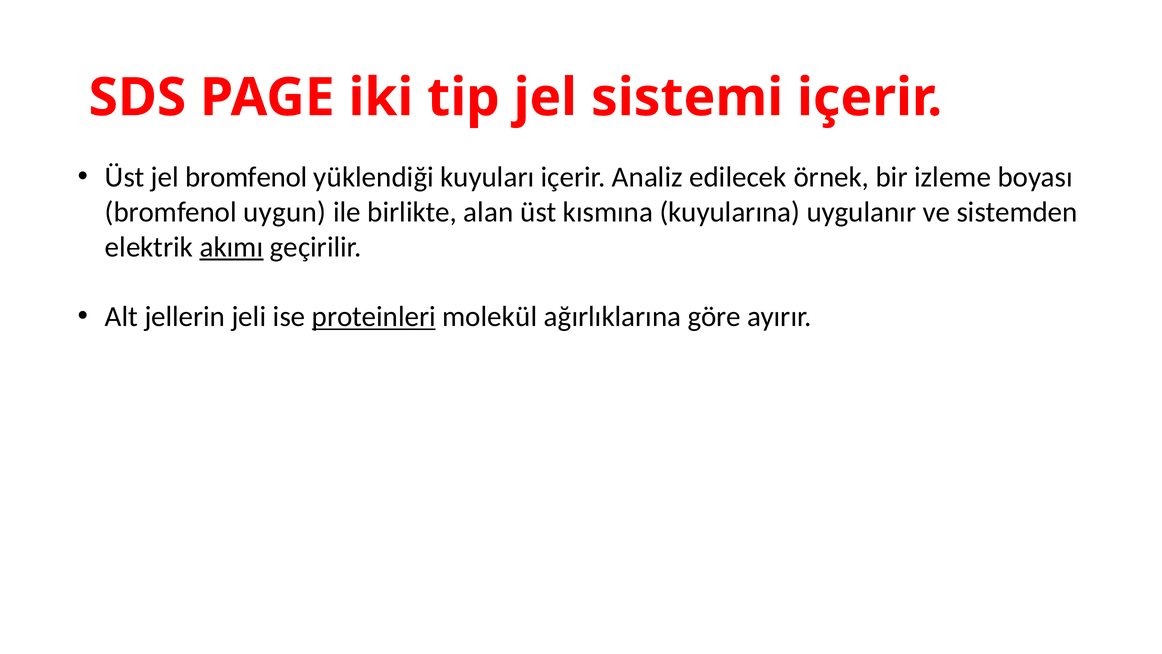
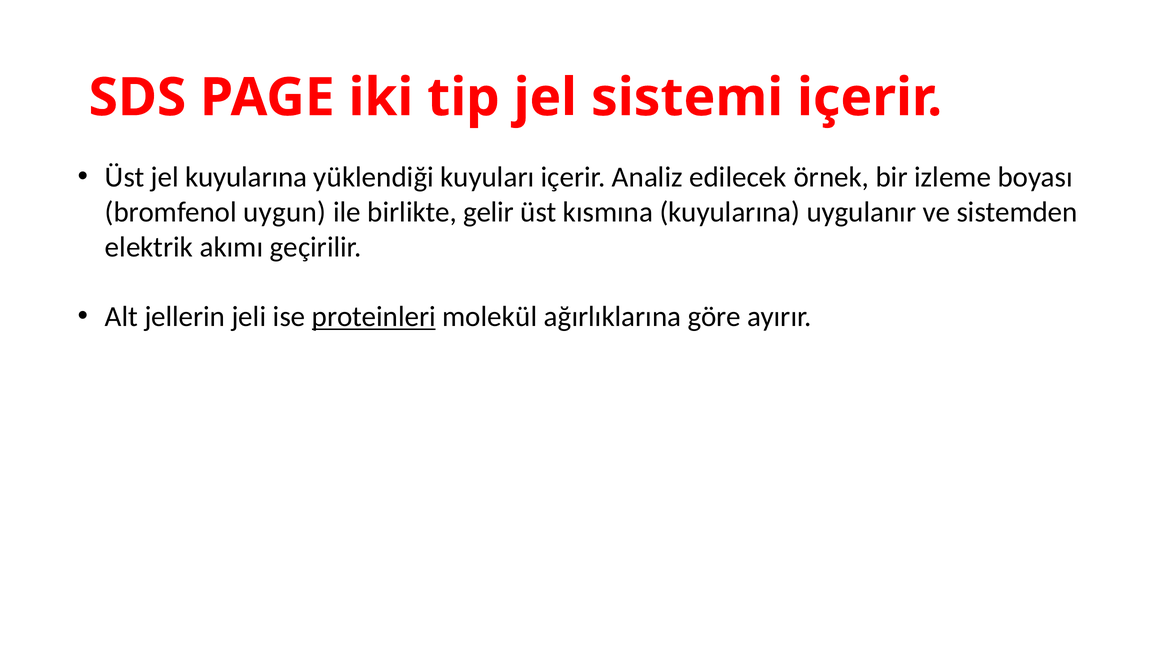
jel bromfenol: bromfenol -> kuyularına (246, 177)
alan: alan -> gelir (489, 212)
akımı underline: present -> none (231, 247)
